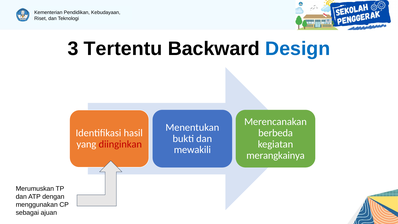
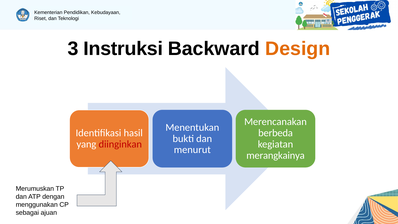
Tertentu: Tertentu -> Instruksi (123, 49)
Design colour: blue -> orange (298, 49)
mewakili: mewakili -> menurut (192, 150)
